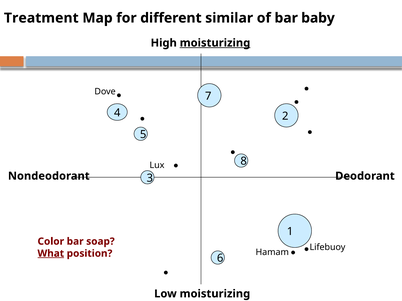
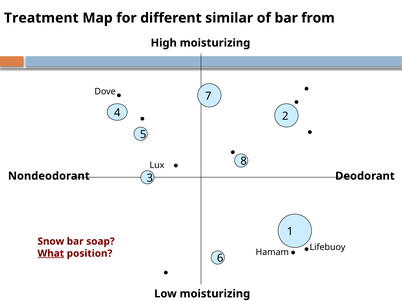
baby: baby -> from (318, 18)
moisturizing underline: present -> none (215, 43)
Color: Color -> Snow (51, 242)
